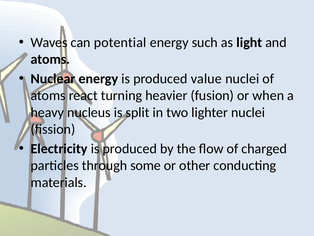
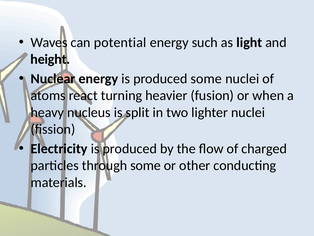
atoms: atoms -> height (50, 59)
produced value: value -> some (206, 79)
